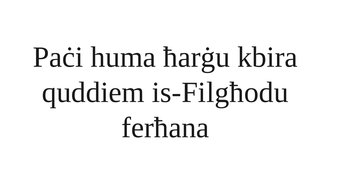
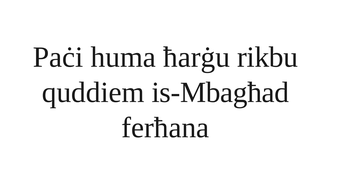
kbira: kbira -> rikbu (268, 57)
is-Filgħodu: is-Filgħodu -> is-Mbagħad (220, 93)
